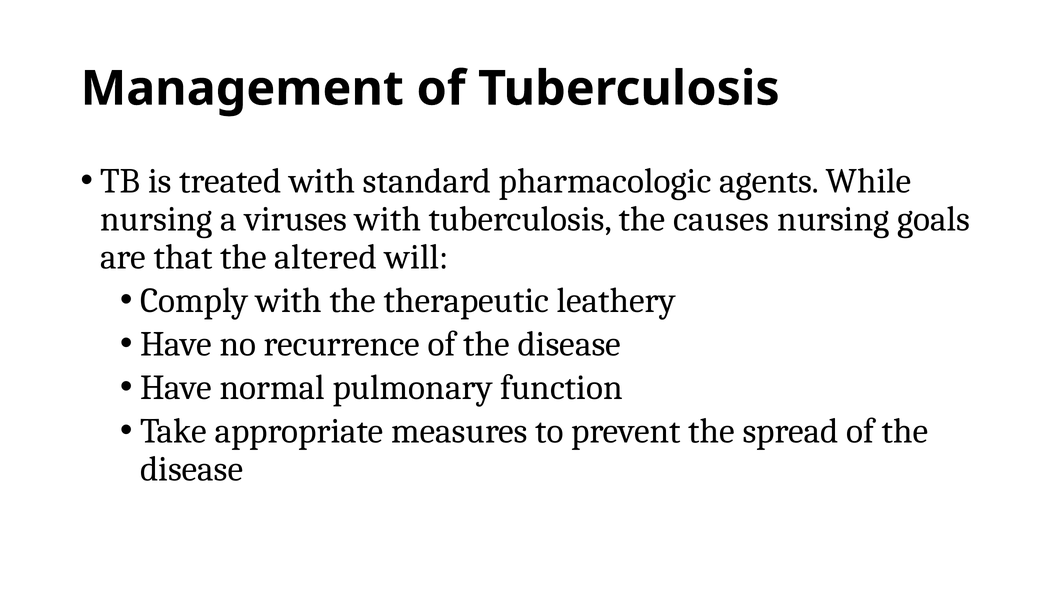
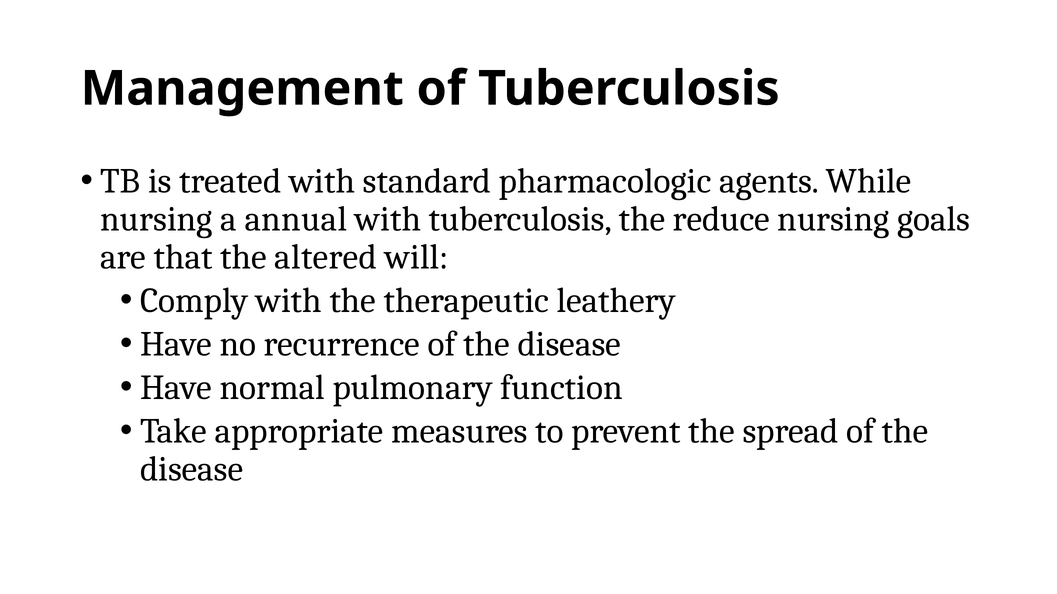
viruses: viruses -> annual (296, 219)
causes: causes -> reduce (721, 219)
